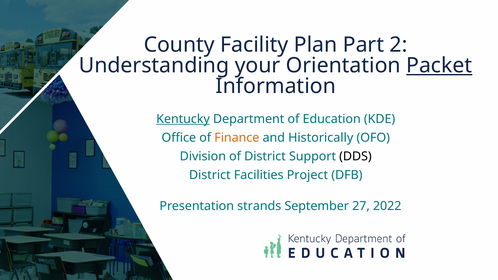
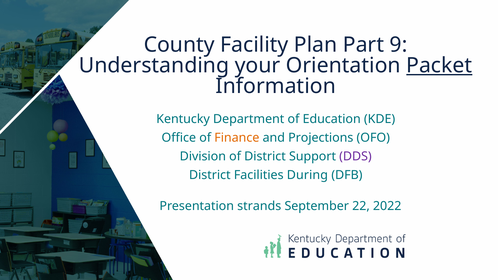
2: 2 -> 9 (399, 45)
Kentucky underline: present -> none (183, 119)
Historically: Historically -> Projections (321, 138)
DDS colour: black -> purple (355, 156)
Project: Project -> During (307, 175)
27: 27 -> 22 (361, 206)
